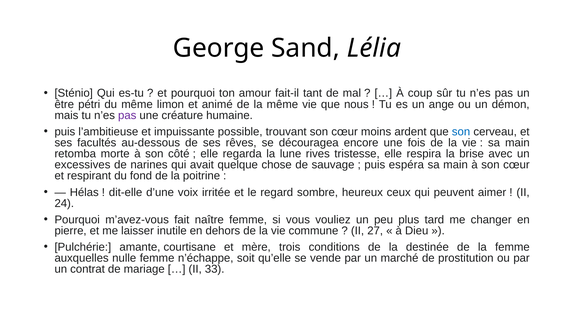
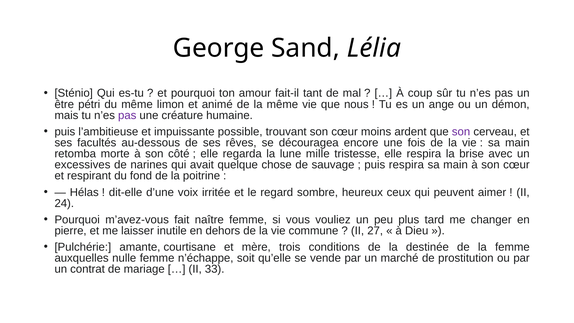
son colour: blue -> purple (461, 132)
rives: rives -> mille (318, 154)
puis espéra: espéra -> respira (406, 165)
